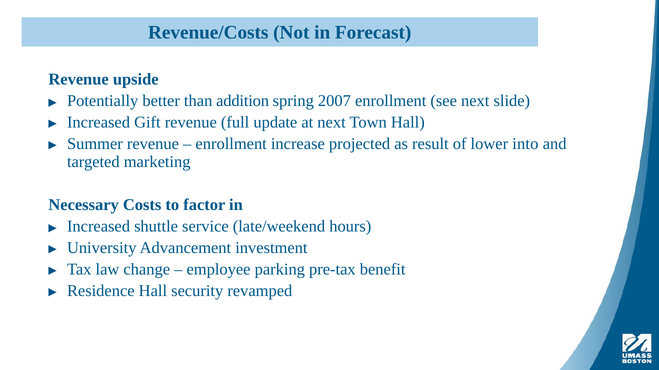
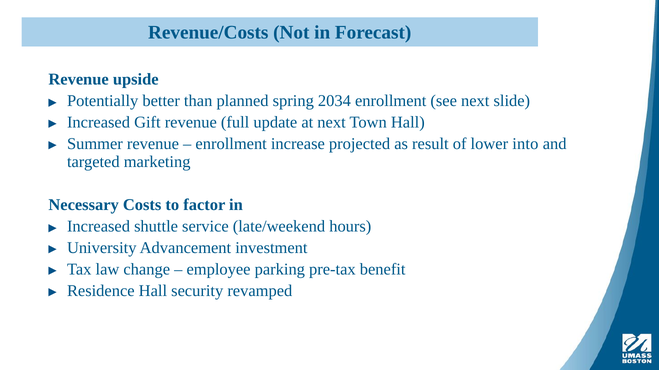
addition: addition -> planned (243, 101)
2007: 2007 -> 2034 (334, 101)
